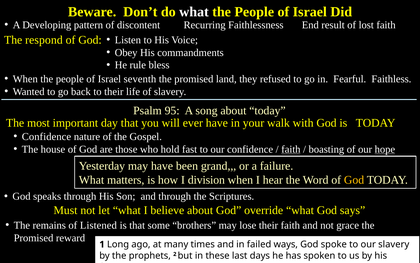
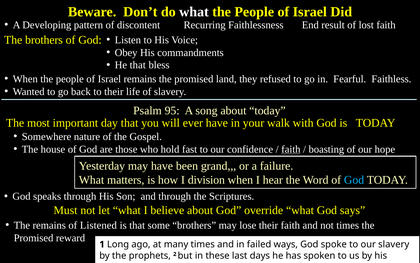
The respond: respond -> brothers (44, 40)
He rule: rule -> that (138, 65)
Israel seventh: seventh -> remains (140, 79)
Confidence: Confidence -> Somewhere (47, 136)
hope underline: present -> none (385, 149)
God colour: yellow -> light blue (354, 180)
not grace: grace -> times (348, 225)
